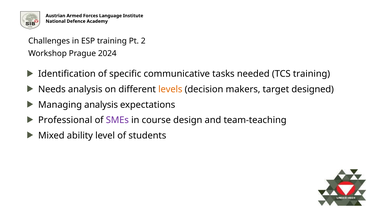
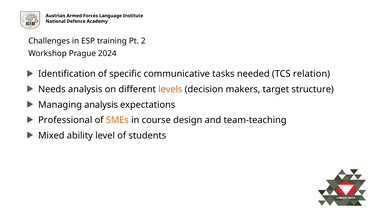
TCS training: training -> relation (311, 74)
designed: designed -> structure (313, 89)
SMEs colour: purple -> orange (117, 120)
